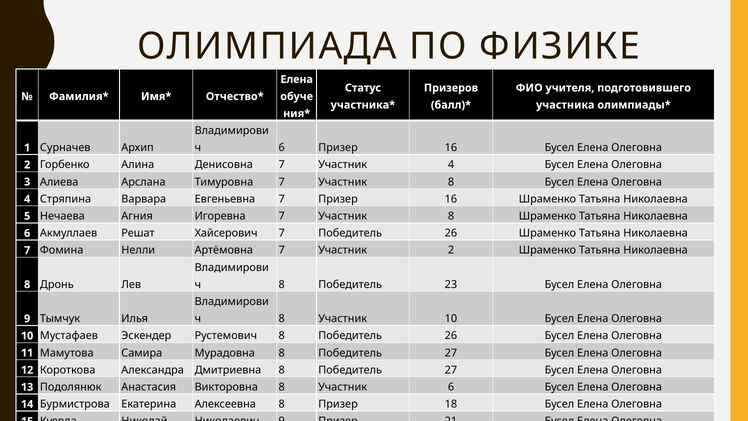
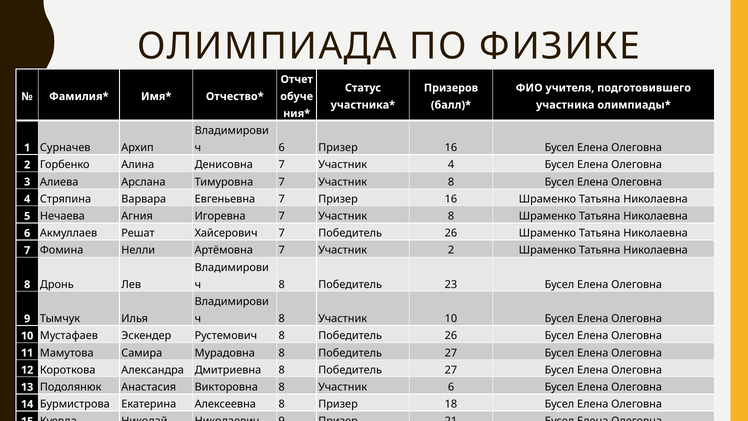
Елена: Елена -> Отчет (297, 79)
